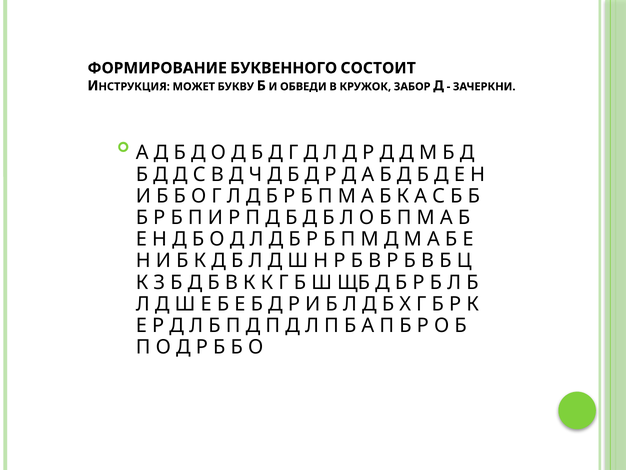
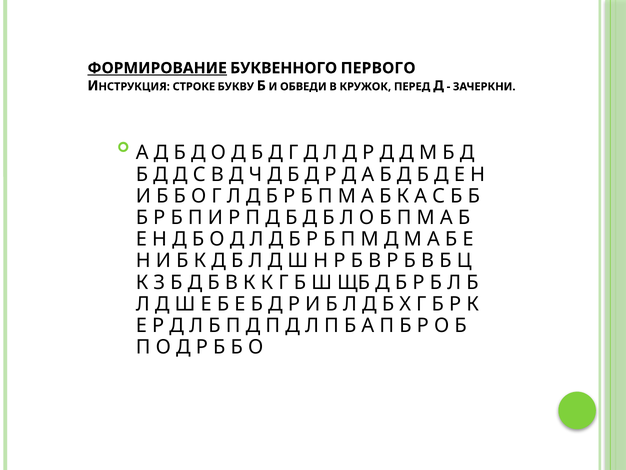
ФОРМИРОВАНИЕ underline: none -> present (157, 68)
СОСТОИТ: СОСТОИТ -> ПЕРВОГО (378, 68)
МОЖЕТ: МОЖЕТ -> СТРОКЕ (194, 87)
ЗАБОР: ЗАБОР -> ПЕРЕД (412, 87)
